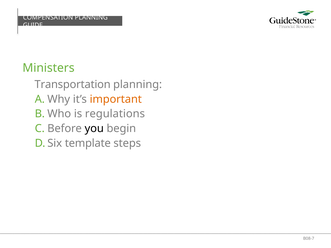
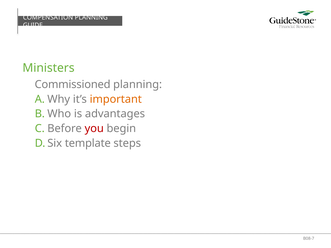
Transportation: Transportation -> Commissioned (73, 85)
regulations: regulations -> advantages (115, 114)
you colour: black -> red (94, 129)
